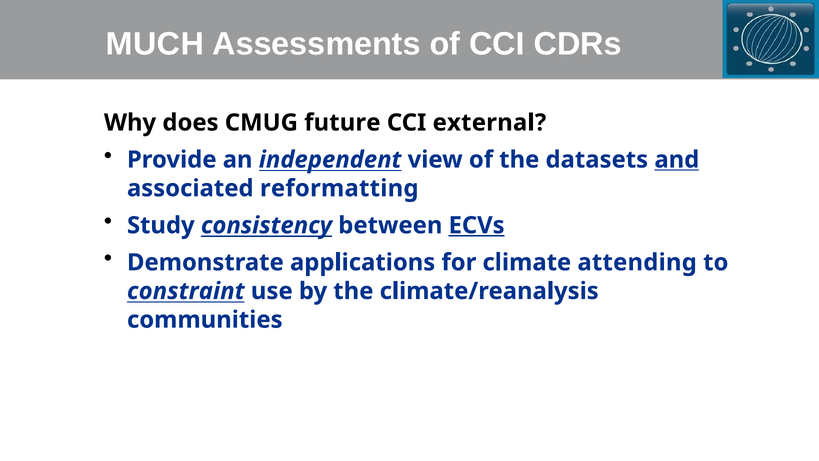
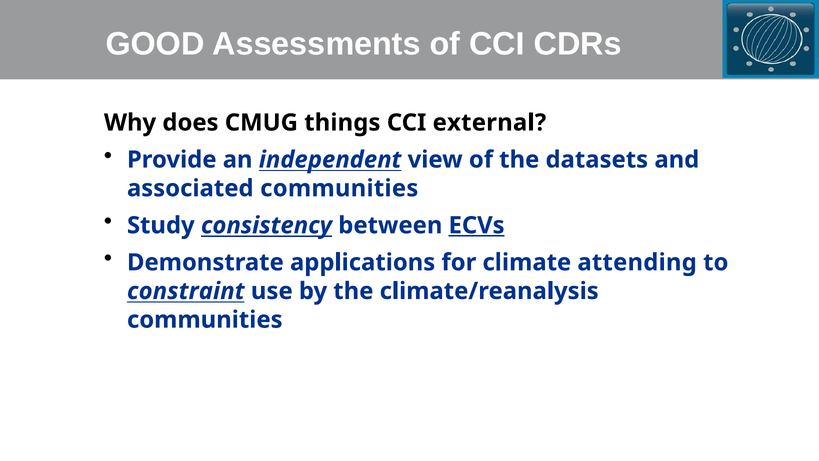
MUCH: MUCH -> GOOD (155, 44)
future: future -> things (342, 123)
and underline: present -> none (677, 160)
associated reformatting: reformatting -> communities (339, 188)
